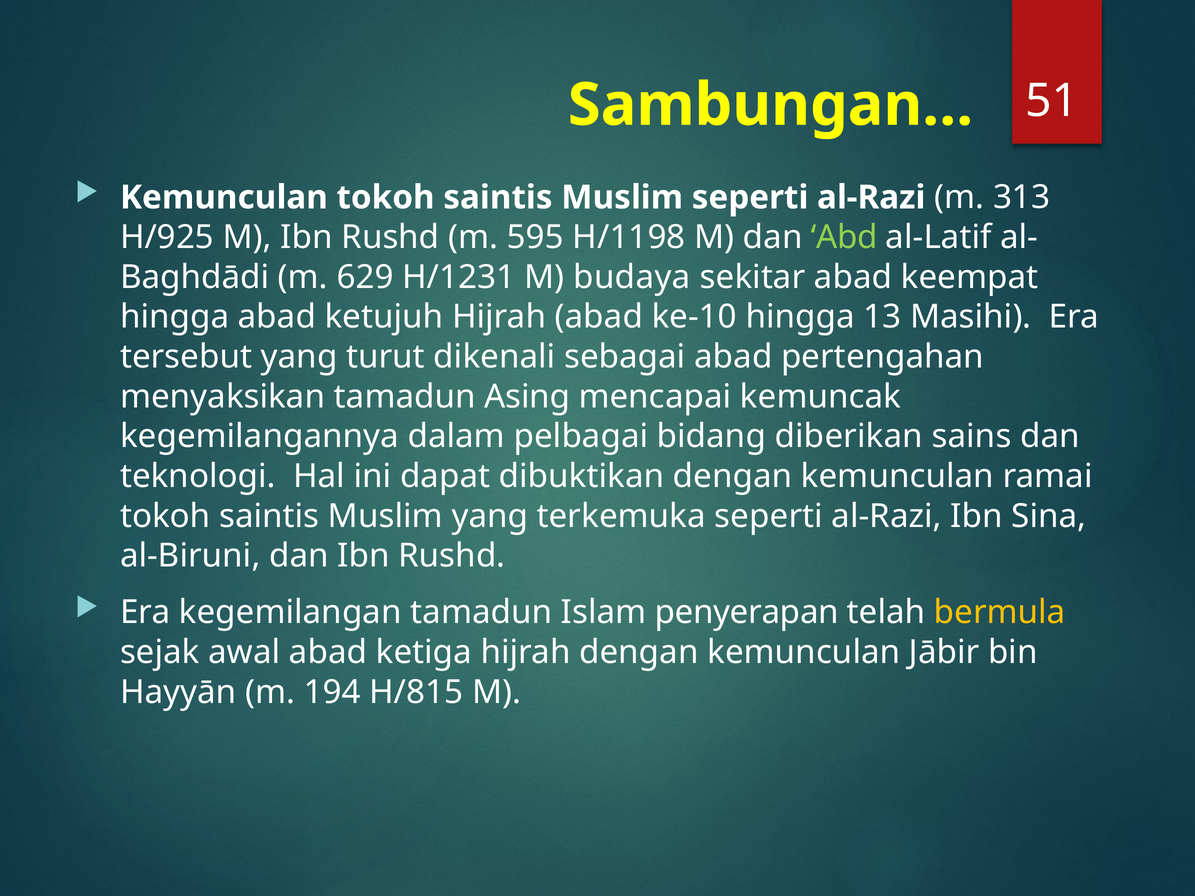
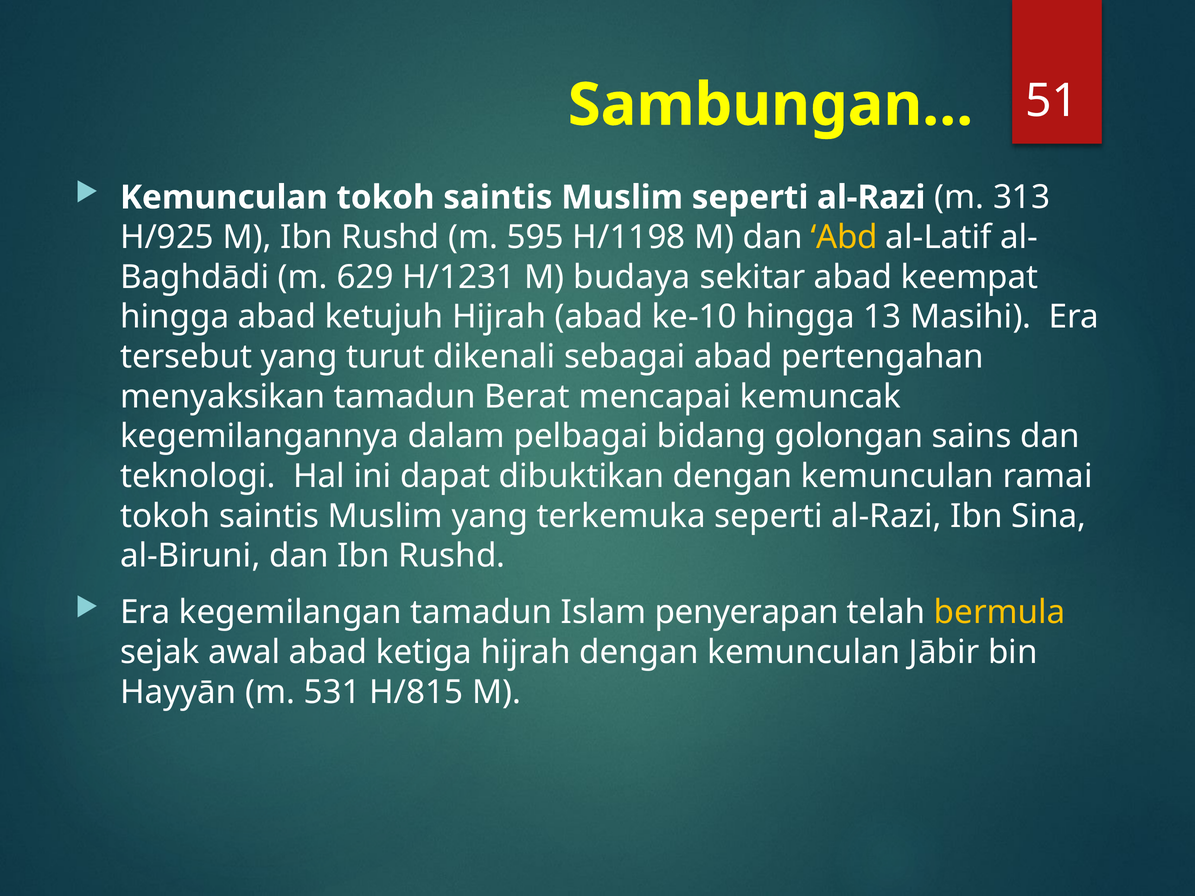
Abd colour: light green -> yellow (844, 237)
Asing: Asing -> Berat (527, 397)
diberikan: diberikan -> golongan (849, 437)
194: 194 -> 531 (332, 692)
